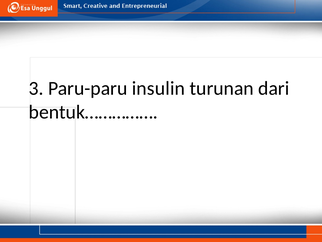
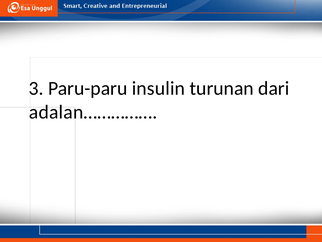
bentuk……………: bentuk…………… -> adalan…………… (93, 112)
